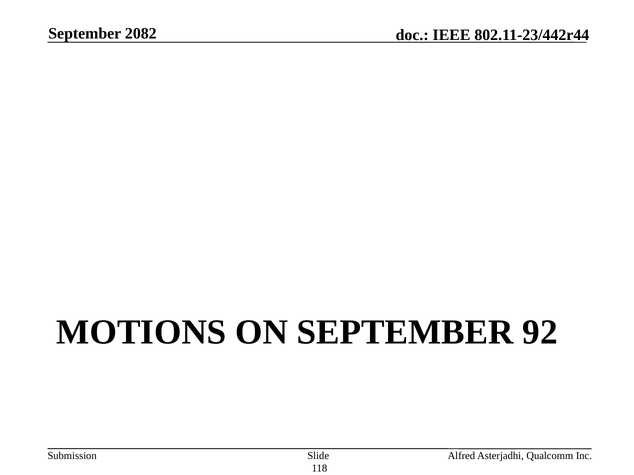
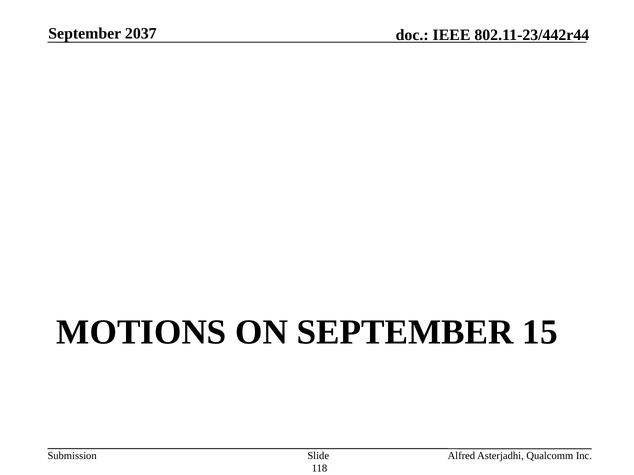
2082: 2082 -> 2037 (141, 34)
92: 92 -> 15 (540, 332)
